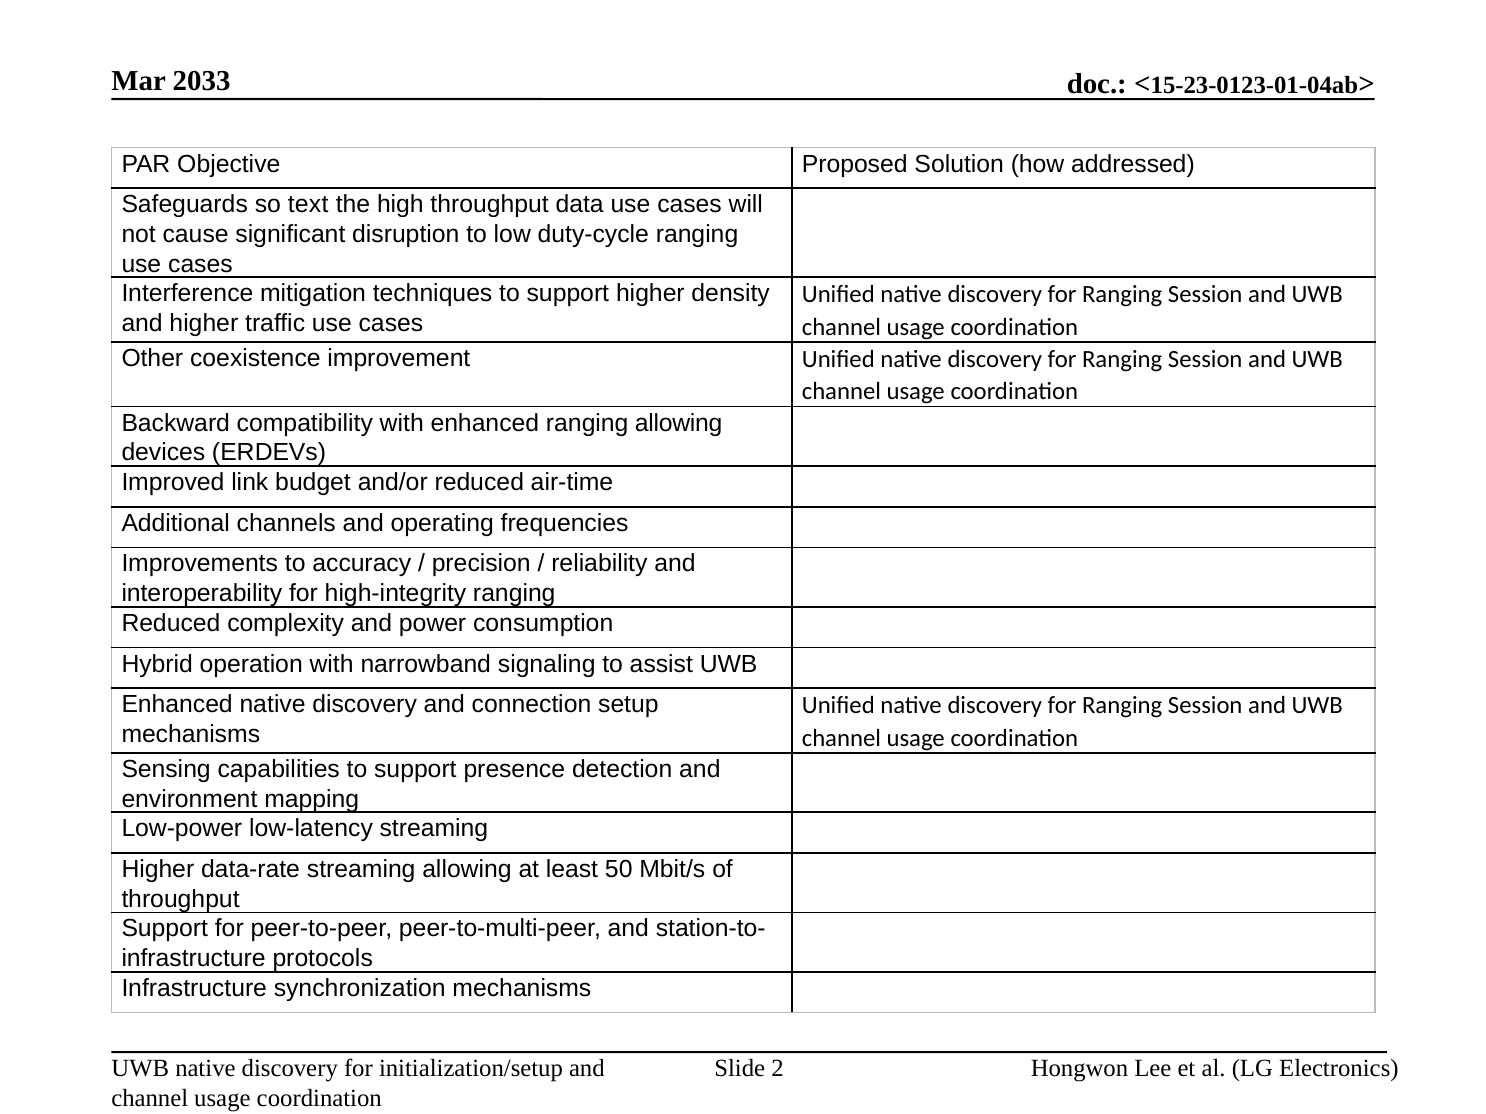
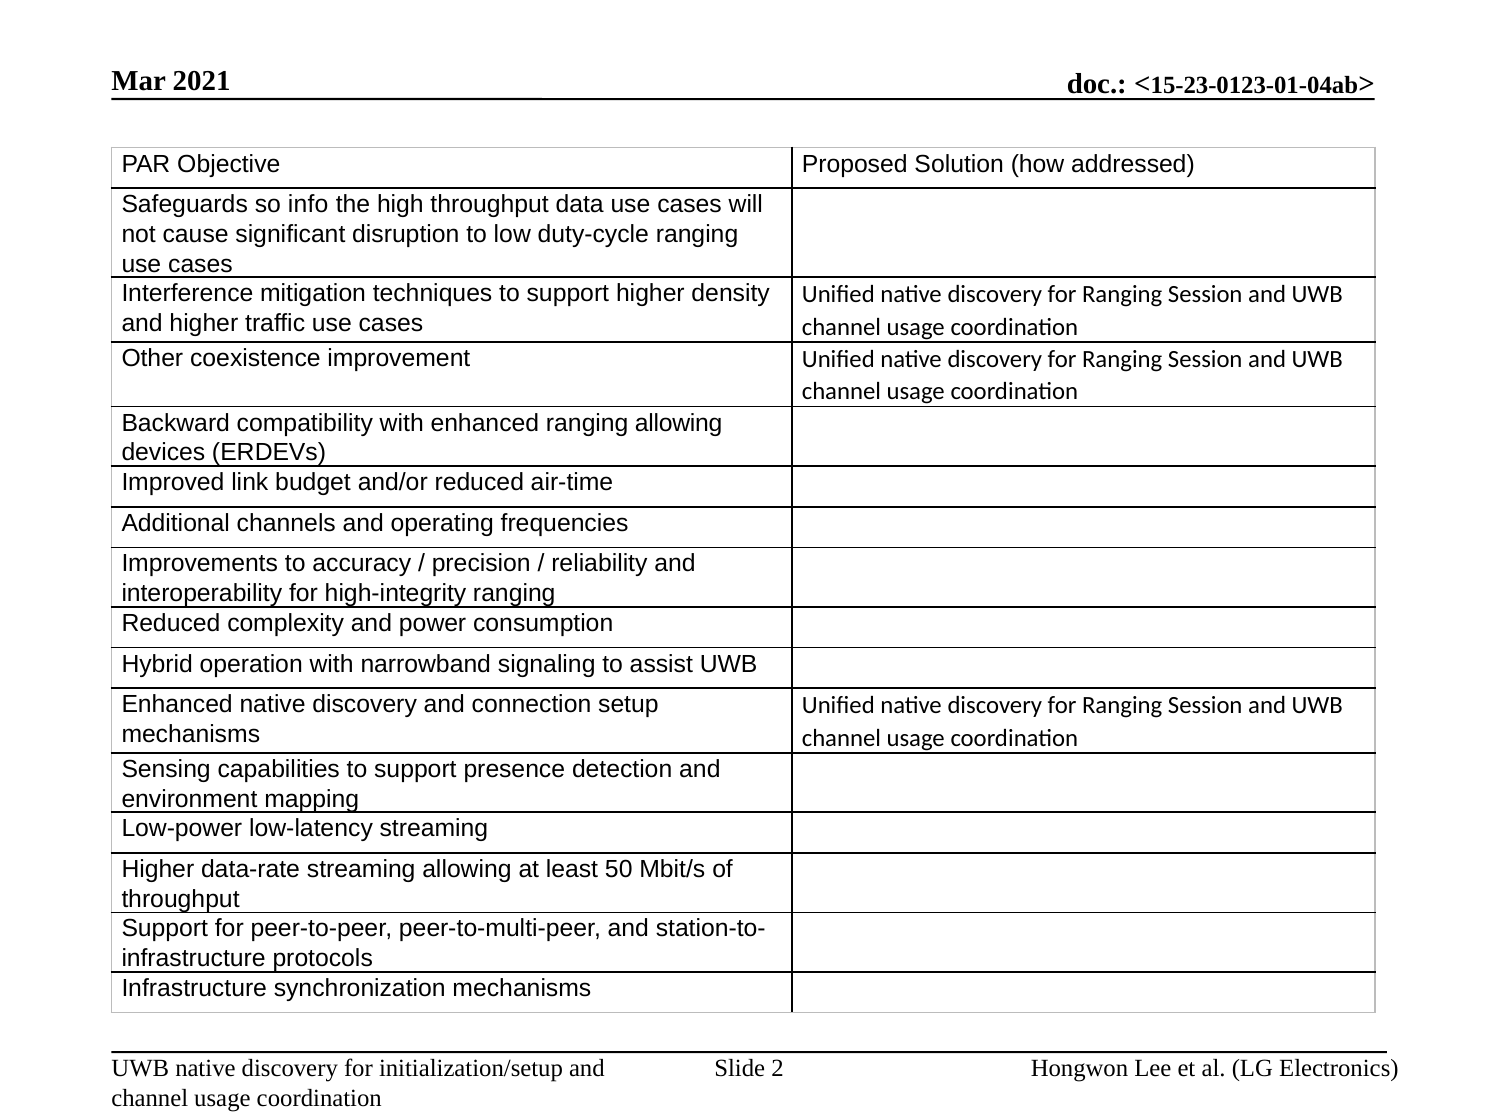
2033: 2033 -> 2021 (202, 81)
text: text -> info (308, 205)
